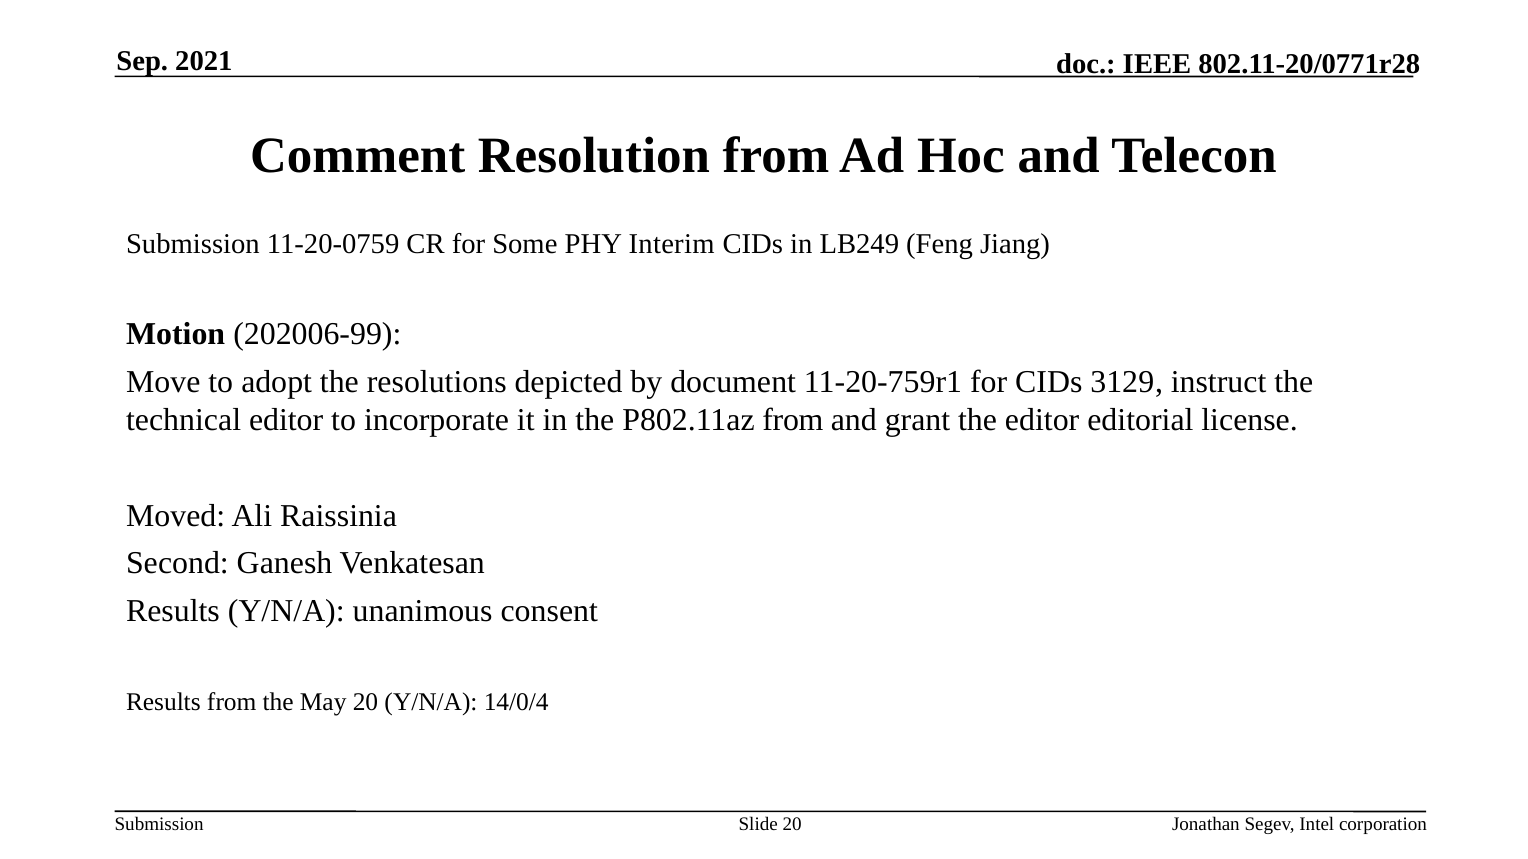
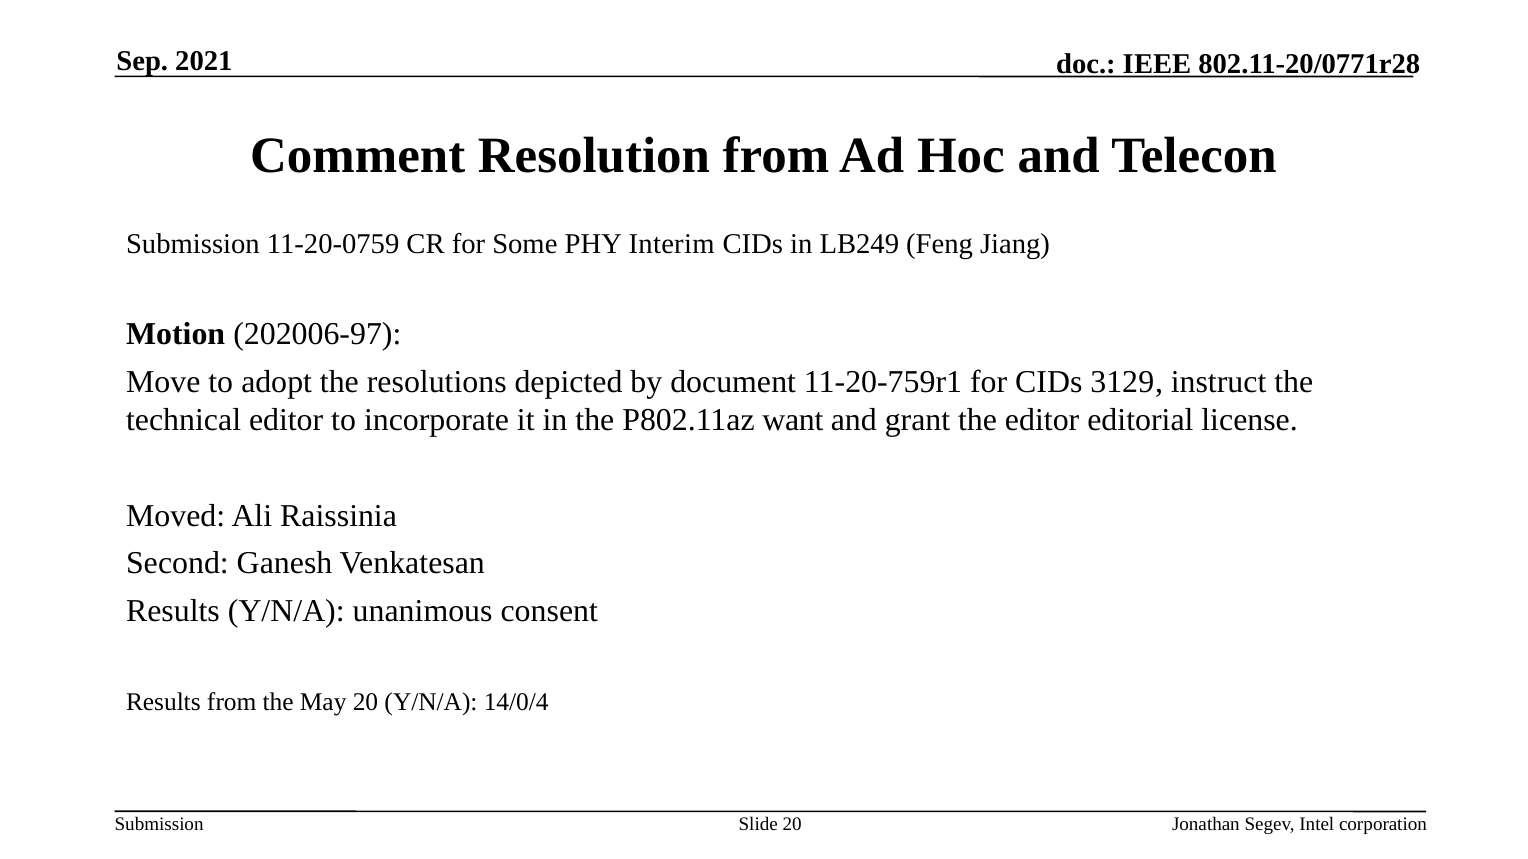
202006-99: 202006-99 -> 202006-97 (317, 334)
P802.11az from: from -> want (793, 420)
